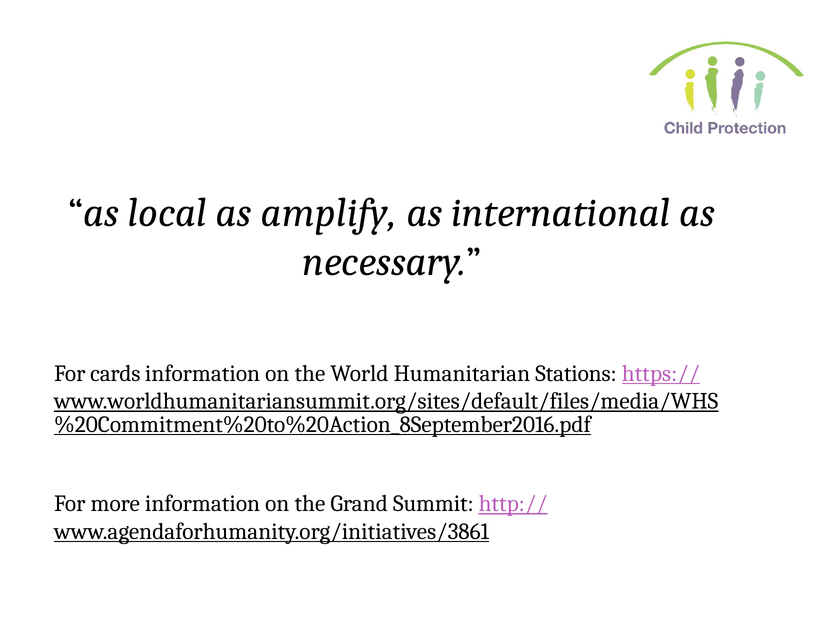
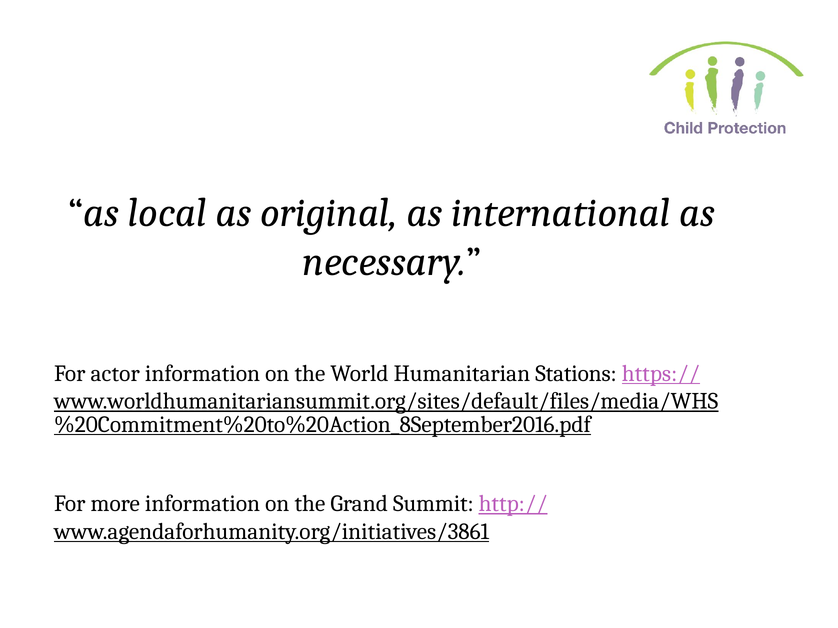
amplify: amplify -> original (329, 213)
cards: cards -> actor (115, 374)
